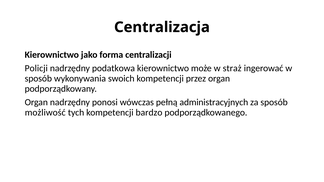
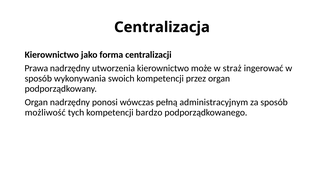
Policji: Policji -> Prawa (36, 68)
podatkowa: podatkowa -> utworzenia (113, 68)
administracyjnych: administracyjnych -> administracyjnym (214, 102)
